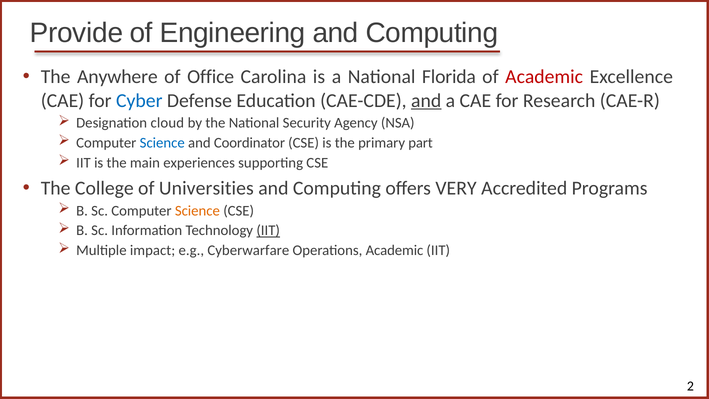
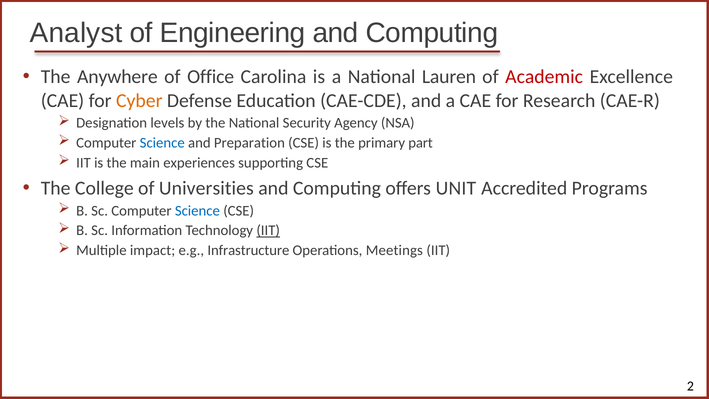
Provide: Provide -> Analyst (76, 33)
Florida: Florida -> Lauren (449, 77)
Cyber colour: blue -> orange (139, 101)
and underline: present -> none (426, 101)
cloud: cloud -> levels (167, 123)
Coordinator: Coordinator -> Preparation (249, 143)
VERY: VERY -> UNIT (456, 188)
Science colour: orange -> blue (197, 211)
Cyberwarfare: Cyberwarfare -> Infrastructure (248, 250)
Operations Academic: Academic -> Meetings (394, 250)
